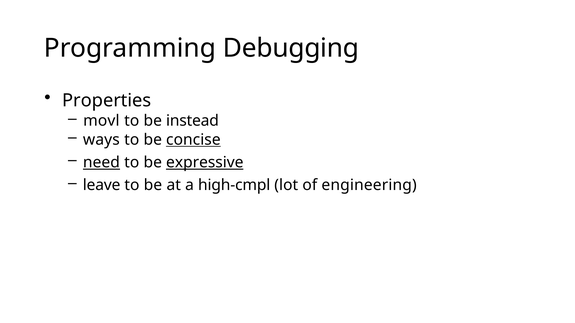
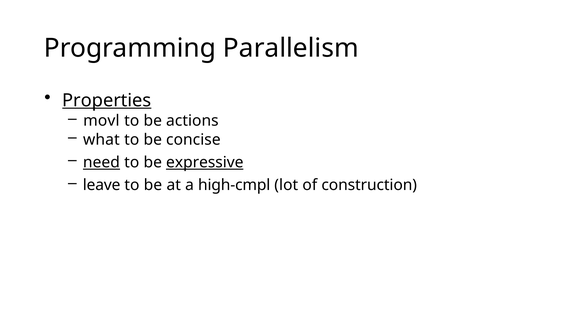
Debugging: Debugging -> Parallelism (291, 48)
Properties underline: none -> present (107, 100)
instead: instead -> actions (192, 121)
ways: ways -> what (101, 140)
concise underline: present -> none (193, 140)
engineering: engineering -> construction (369, 185)
